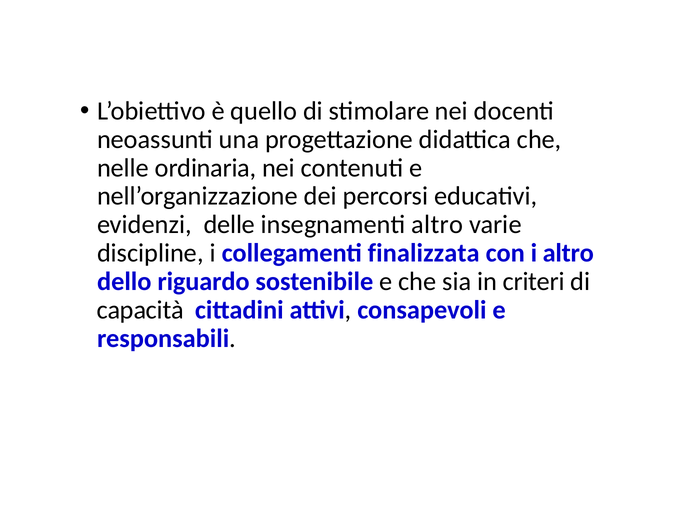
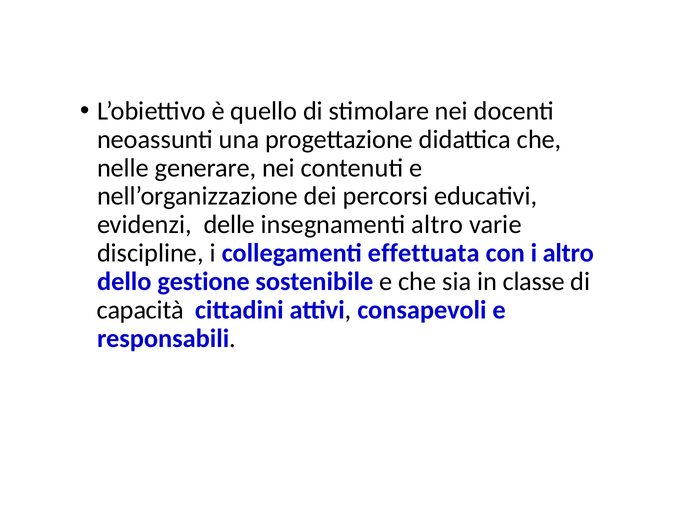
ordinaria: ordinaria -> generare (206, 168)
finalizzata: finalizzata -> effettuata (424, 253)
riguardo: riguardo -> gestione (204, 281)
criteri: criteri -> classe (534, 281)
